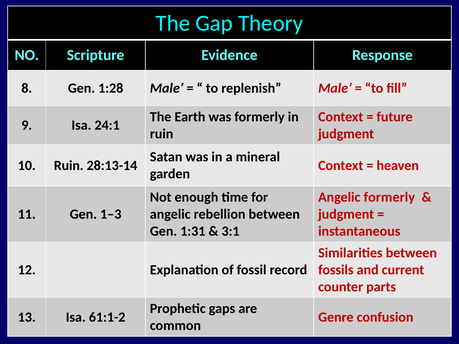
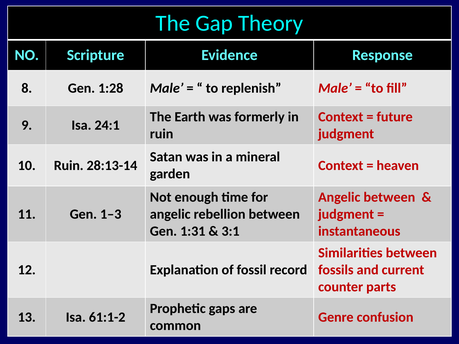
Angelic formerly: formerly -> between (389, 197)
